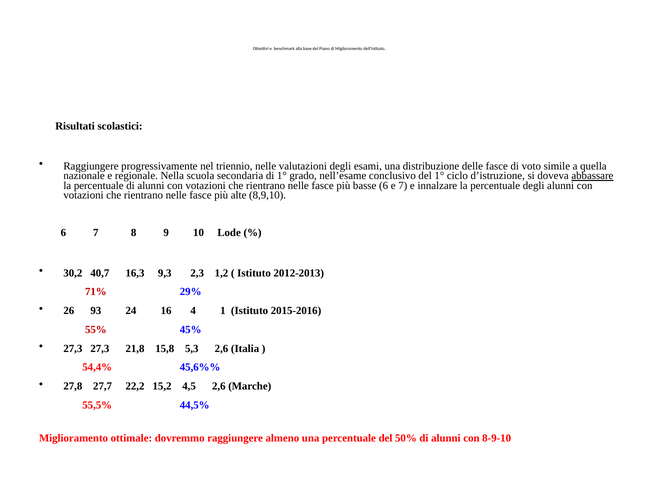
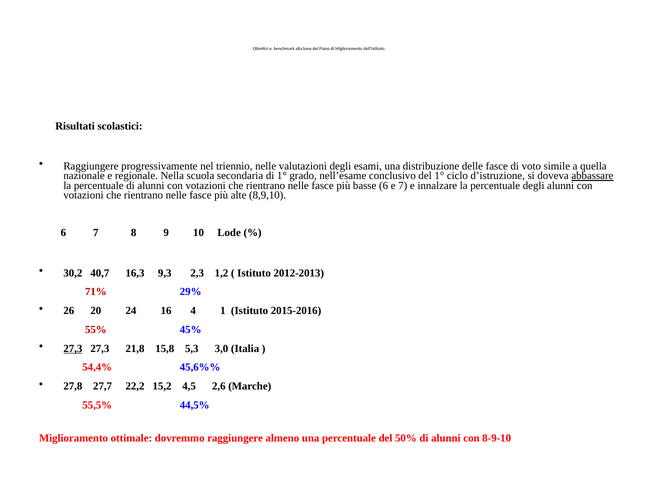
93: 93 -> 20 (96, 310)
27,3 underline: none -> present (73, 348)
5,3 2,6: 2,6 -> 3,0 (222, 348)
